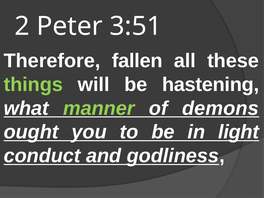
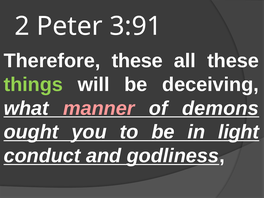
3:51: 3:51 -> 3:91 (136, 26)
Therefore fallen: fallen -> these (137, 61)
hastening: hastening -> deceiving (210, 85)
manner colour: light green -> pink (99, 108)
